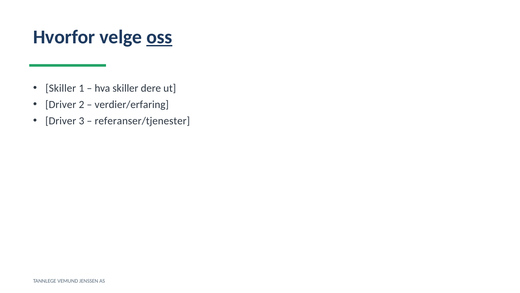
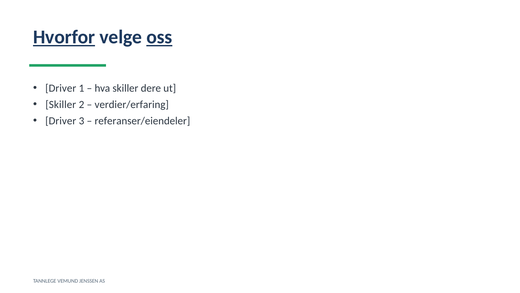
Hvorfor underline: none -> present (64, 37)
Skiller: Skiller -> Driver (61, 88)
Driver: Driver -> Skiller (61, 104)
referanser/tjenester: referanser/tjenester -> referanser/eiendeler (142, 121)
